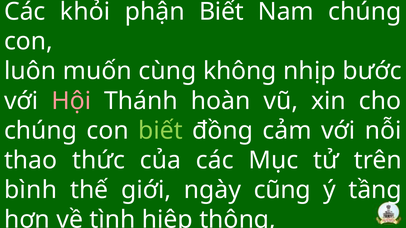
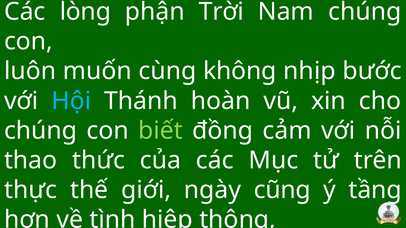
khỏi: khỏi -> lòng (85, 12)
phận Biết: Biết -> Trời (221, 12)
Hội colour: pink -> light blue (71, 101)
bình: bình -> thực (31, 190)
